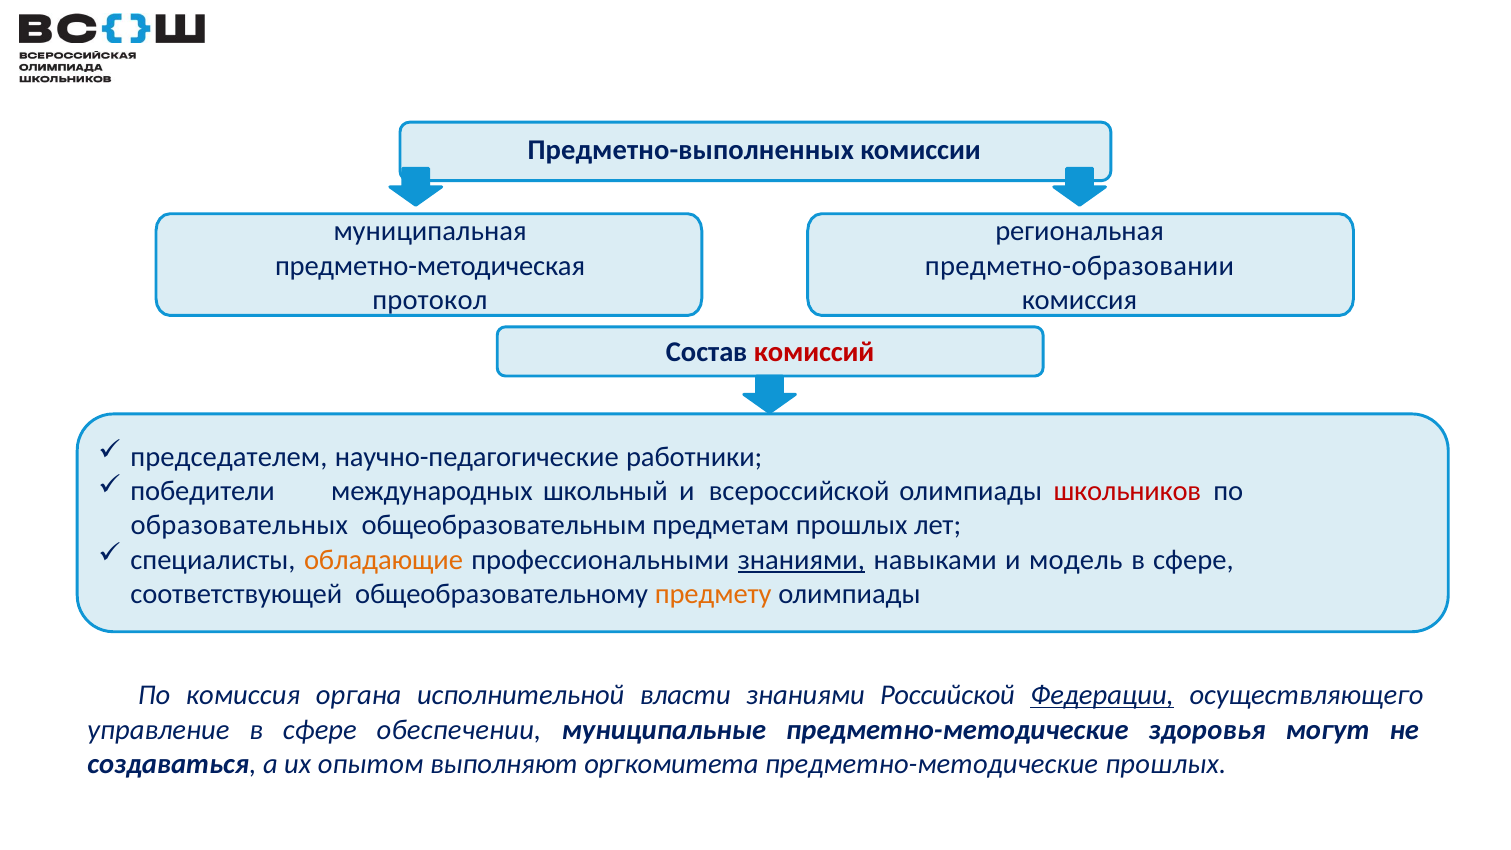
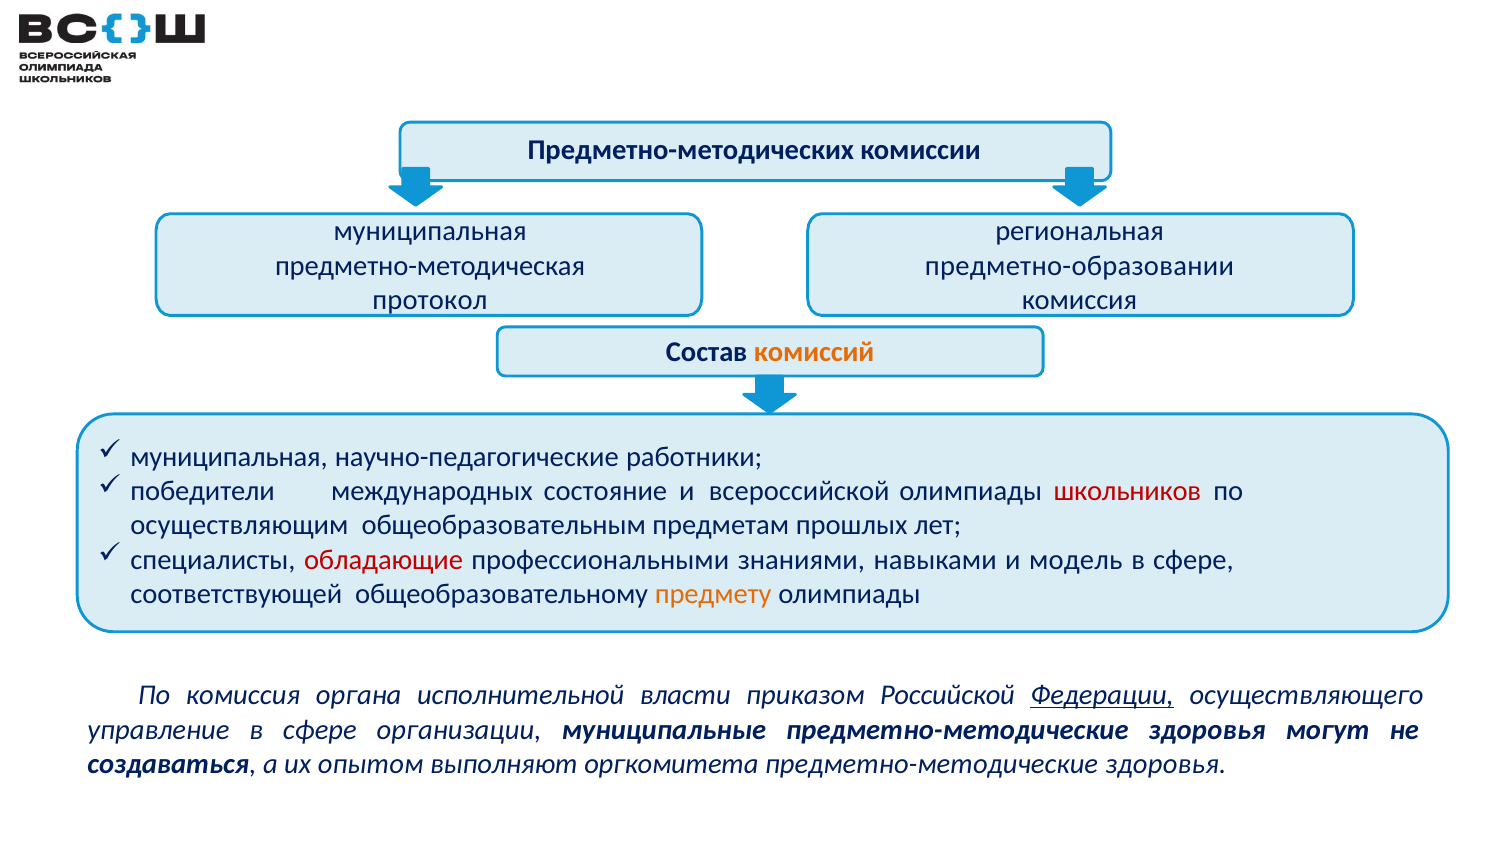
Предметно-выполненных: Предметно-выполненных -> Предметно-методических (691, 150)
комиссий colour: red -> orange (814, 352)
председателем: председателем -> муниципальная (229, 457)
школьный: школьный -> состояние (605, 492)
образовательных: образовательных -> осуществляющим (239, 526)
обладающие colour: orange -> red (384, 560)
знаниями underline: present -> none (801, 560)
власти знаниями: знаниями -> приказом (805, 696)
обеспечении: обеспечении -> организации (459, 730)
прошлых: прошлых -> здоровья (1166, 764)
